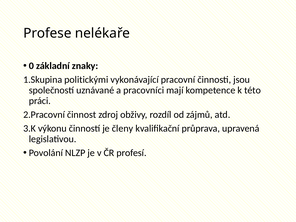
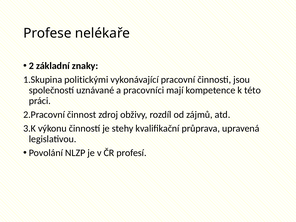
0: 0 -> 2 (31, 66)
členy: členy -> stehy (123, 128)
